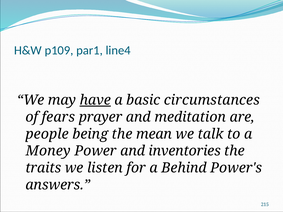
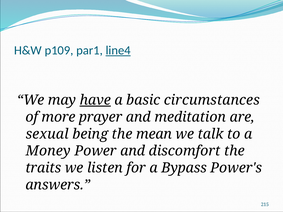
line4 underline: none -> present (118, 51)
fears: fears -> more (58, 117)
people: people -> sexual (47, 134)
inventories: inventories -> discomfort (185, 151)
Behind: Behind -> Bypass (184, 168)
